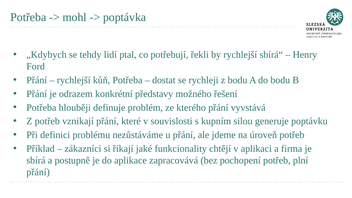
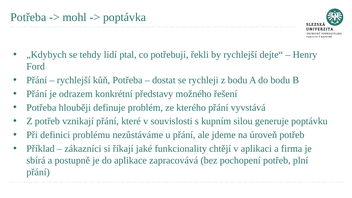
sbírá“: sbírá“ -> dejte“ (271, 55)
